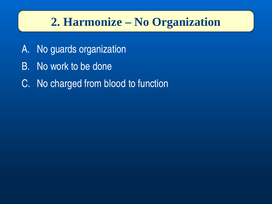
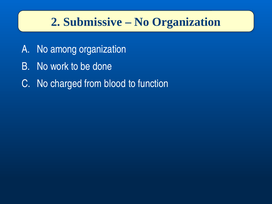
Harmonize: Harmonize -> Submissive (93, 22)
guards: guards -> among (64, 49)
